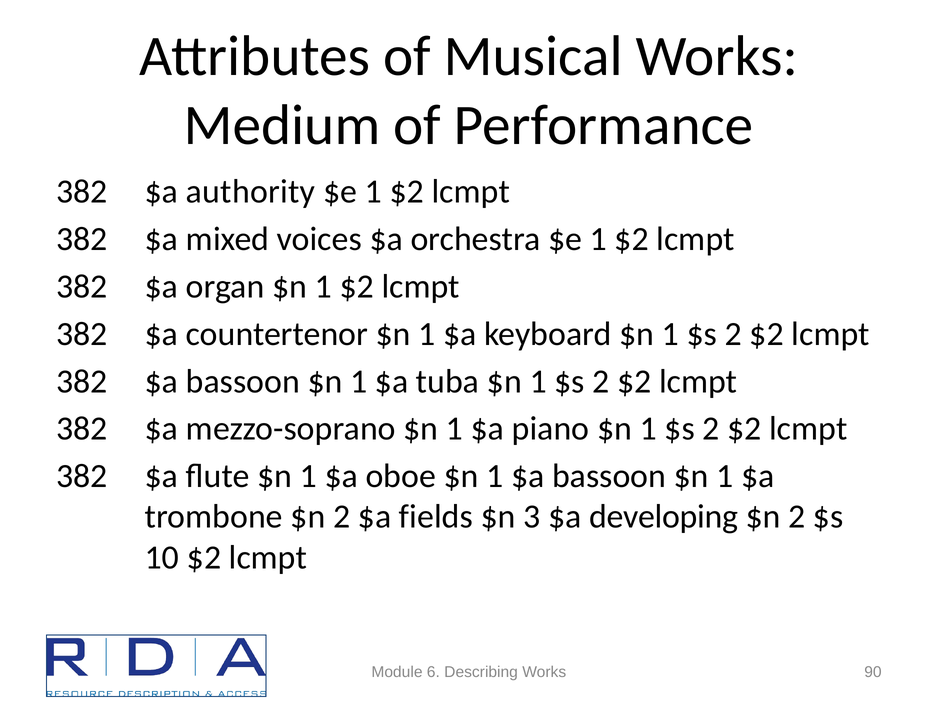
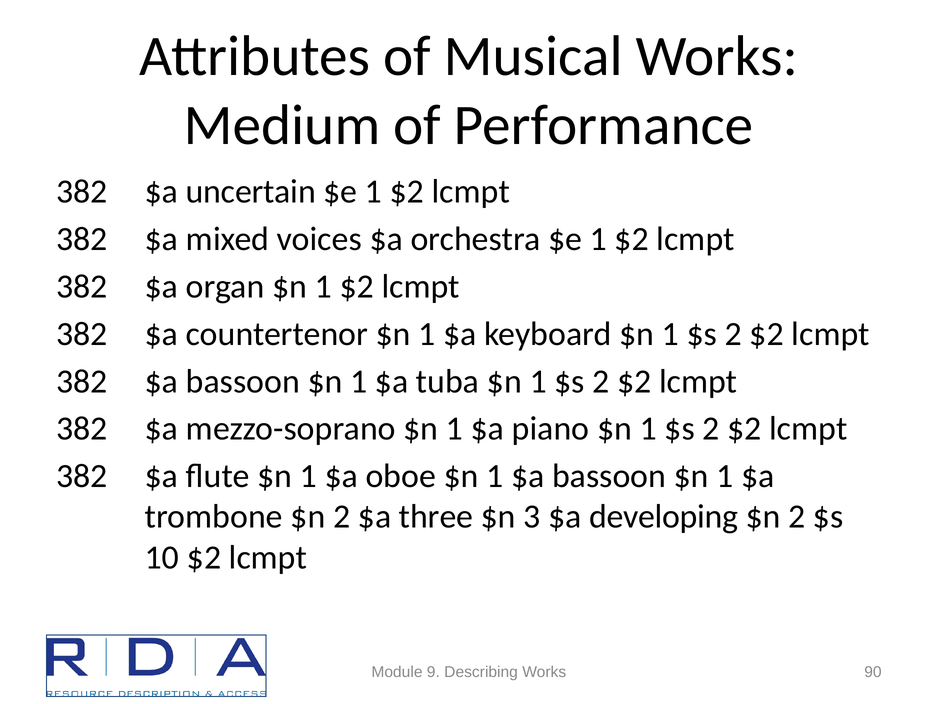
authority: authority -> uncertain (251, 192)
fields: fields -> three (436, 516)
6: 6 -> 9 (433, 672)
